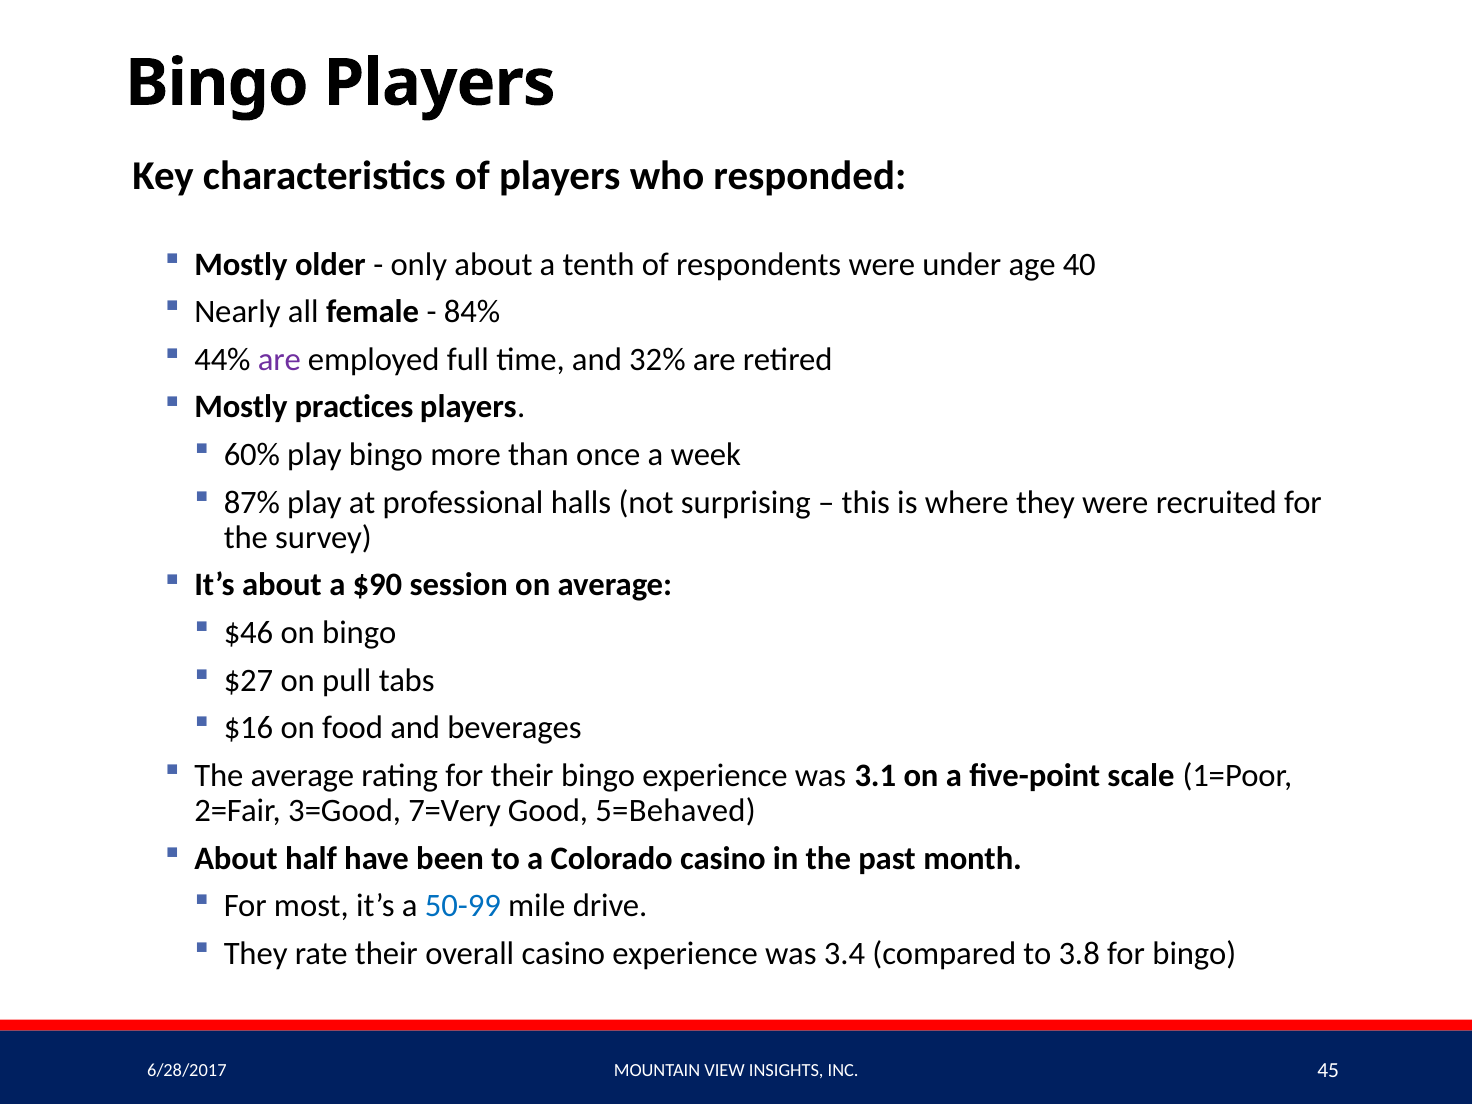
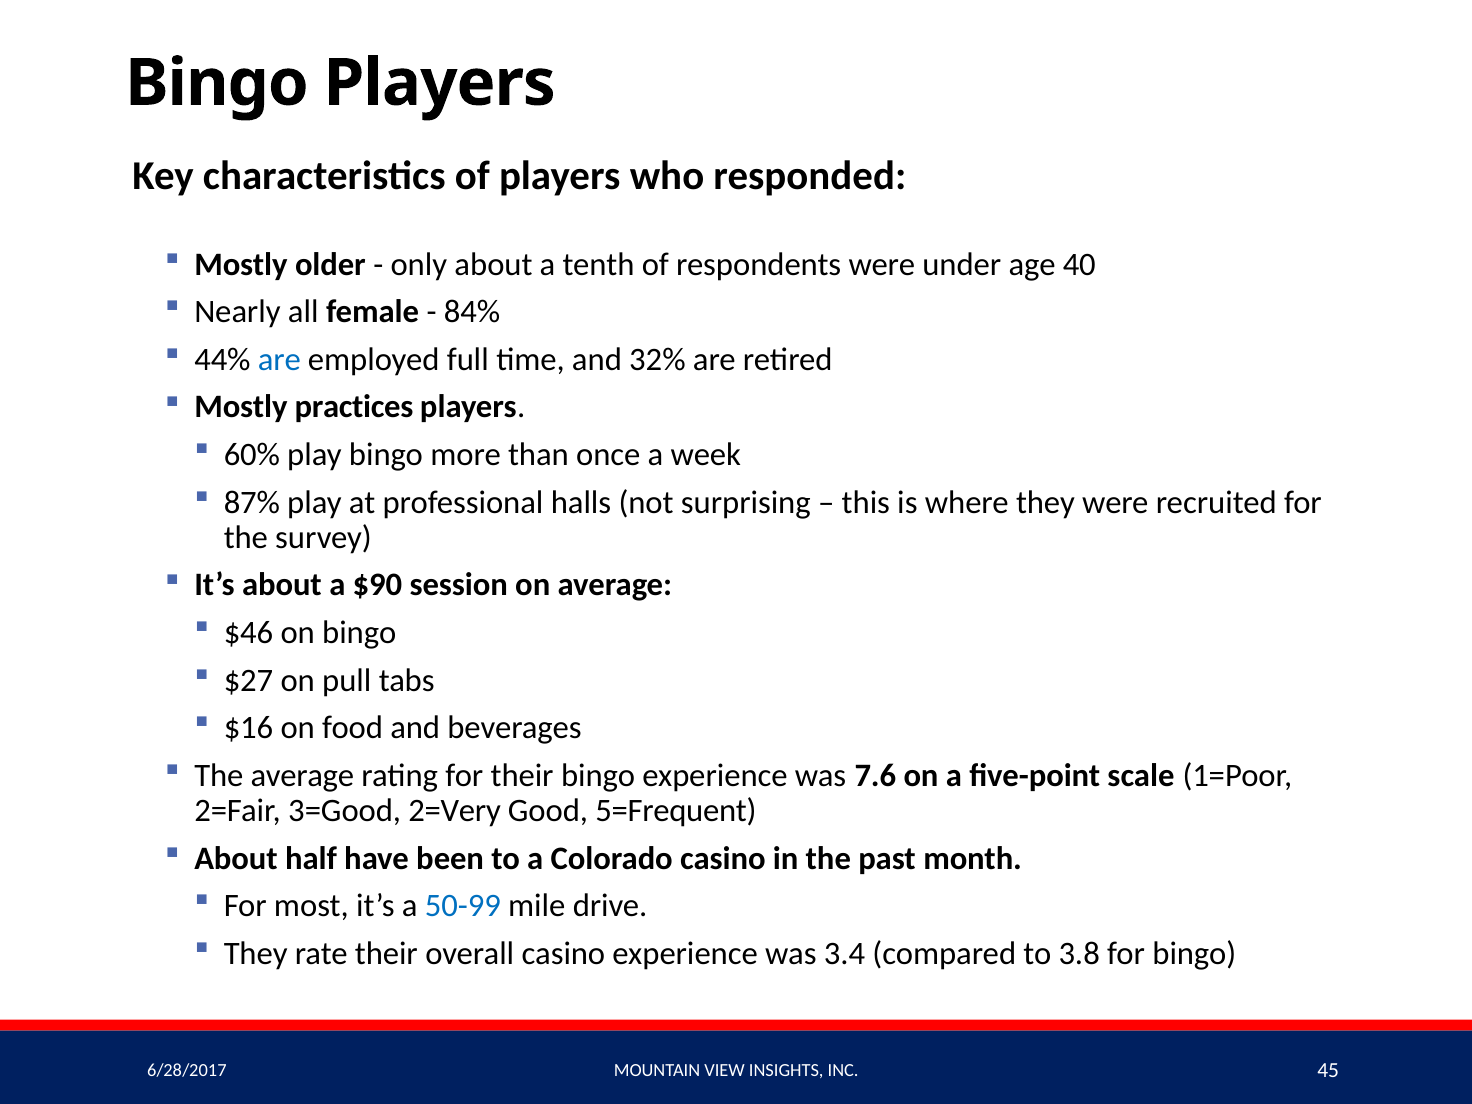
are colour: purple -> blue (279, 360)
3.1: 3.1 -> 7.6 (875, 775)
7=Very: 7=Very -> 2=Very (455, 811)
5=Behaved: 5=Behaved -> 5=Frequent (676, 811)
